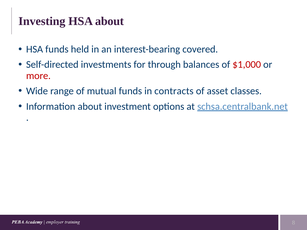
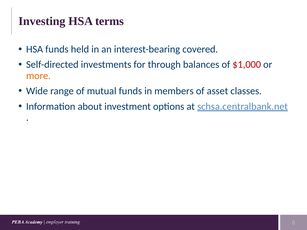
HSA about: about -> terms (109, 21)
more colour: red -> orange (38, 76)
contracts: contracts -> members (174, 91)
